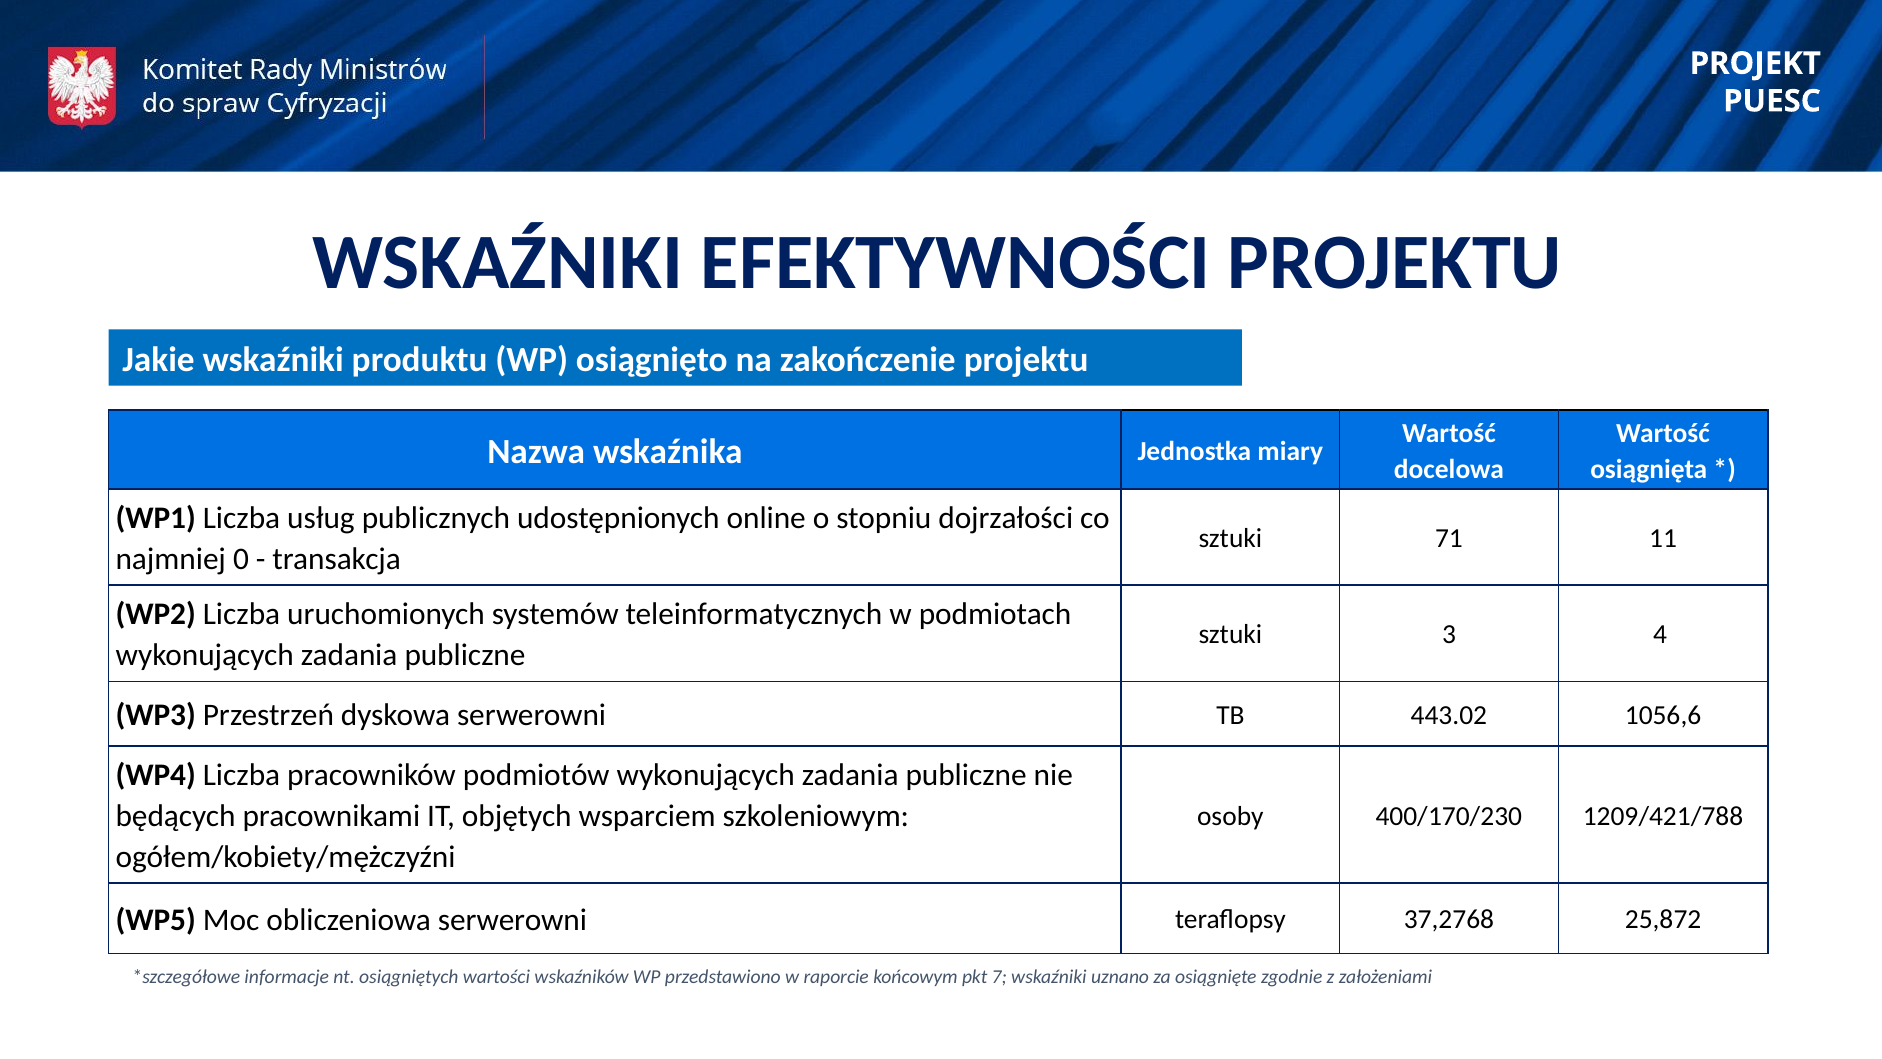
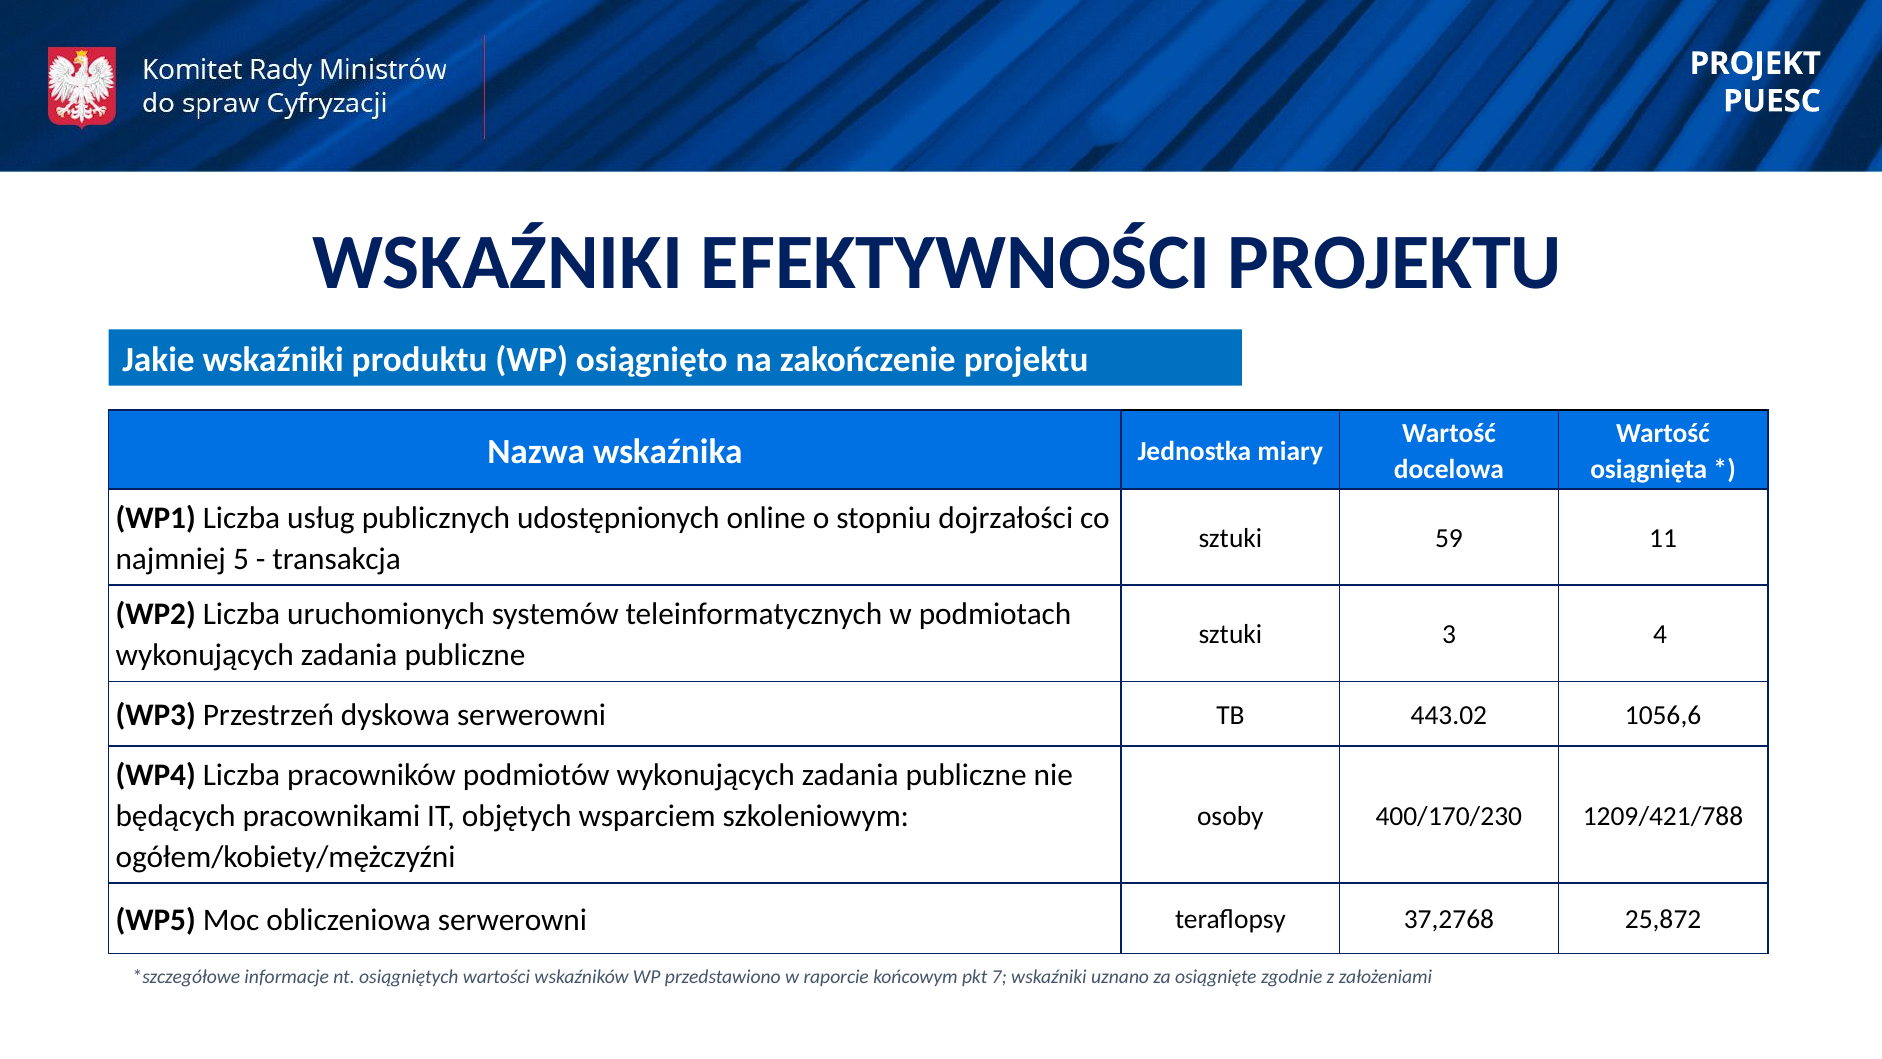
71: 71 -> 59 (1449, 538)
0: 0 -> 5 (241, 559)
